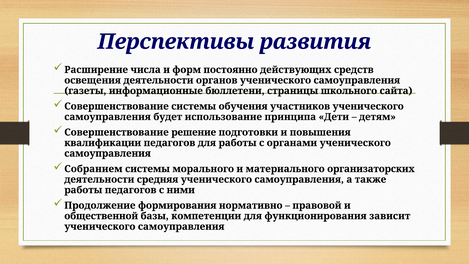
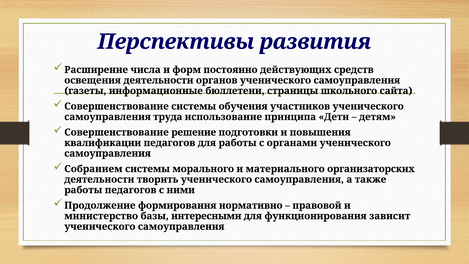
будет: будет -> труда (168, 117)
средняя: средняя -> творить (158, 179)
общественной: общественной -> министерство (101, 216)
компетенции: компетенции -> интересными (206, 216)
